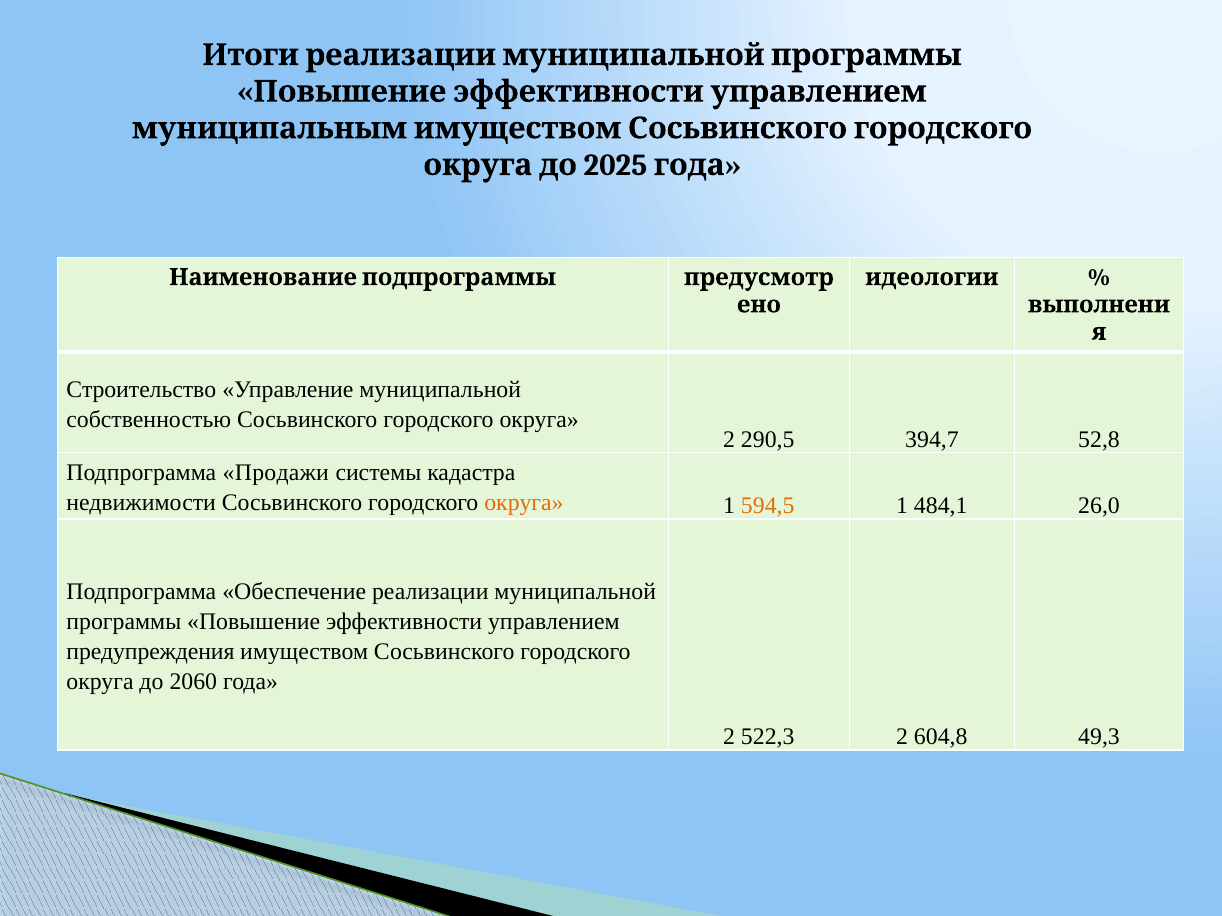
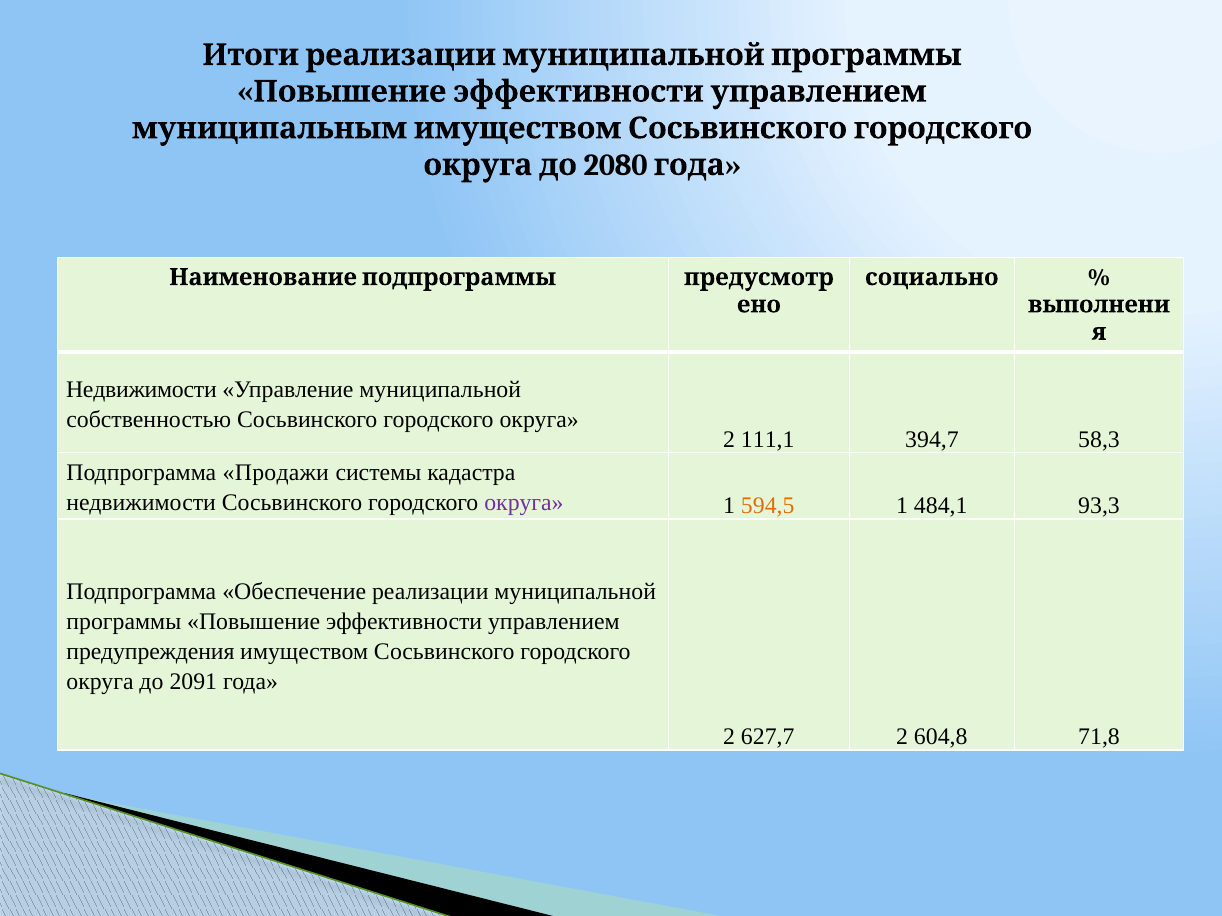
2025: 2025 -> 2080 (616, 165)
идеологии: идеологии -> социально (932, 277)
Строительство: Строительство -> Недвижимости (141, 390)
290,5: 290,5 -> 111,1 (768, 440)
52,8: 52,8 -> 58,3 (1099, 440)
округа colour: orange -> purple (524, 503)
26,0: 26,0 -> 93,3 (1099, 506)
2060: 2060 -> 2091 (193, 682)
522,3: 522,3 -> 627,7 (768, 738)
49,3: 49,3 -> 71,8 (1099, 738)
